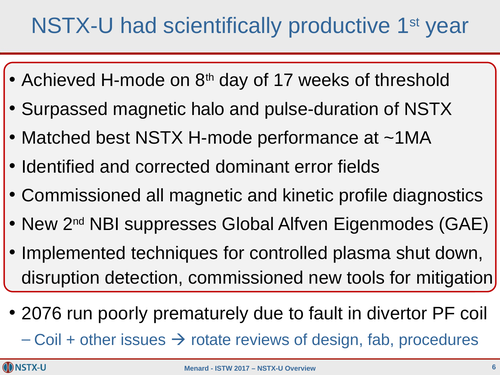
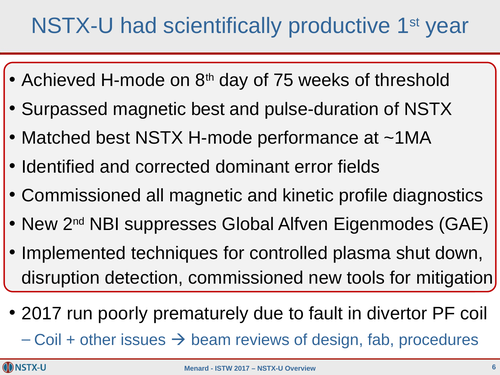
17: 17 -> 75 (283, 80)
magnetic halo: halo -> best (208, 109)
2076: 2076 -> 2017 (42, 313)
rotate: rotate -> beam (211, 340)
